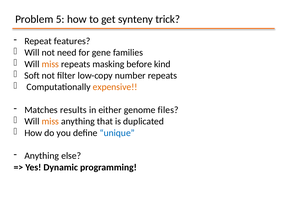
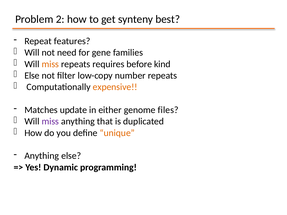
5: 5 -> 2 (60, 19)
trick: trick -> best (168, 19)
masking: masking -> requires (108, 64)
Soft: Soft -> Else (32, 76)
results: results -> update (73, 110)
miss colour: orange -> purple (50, 122)
unique colour: blue -> orange (117, 133)
